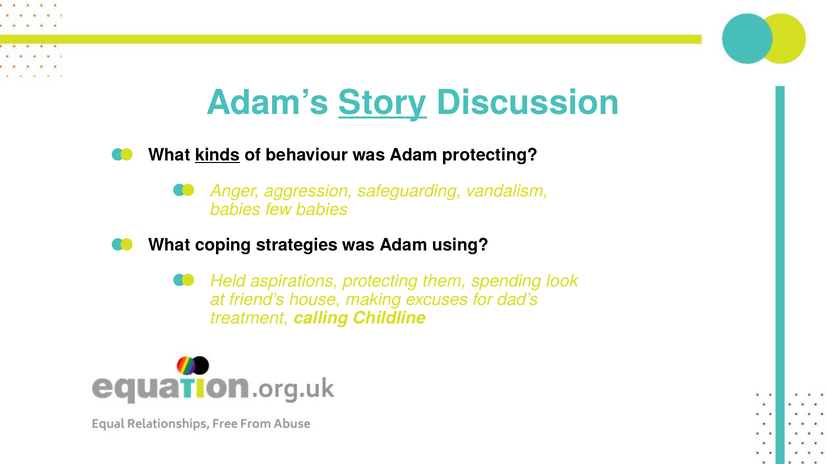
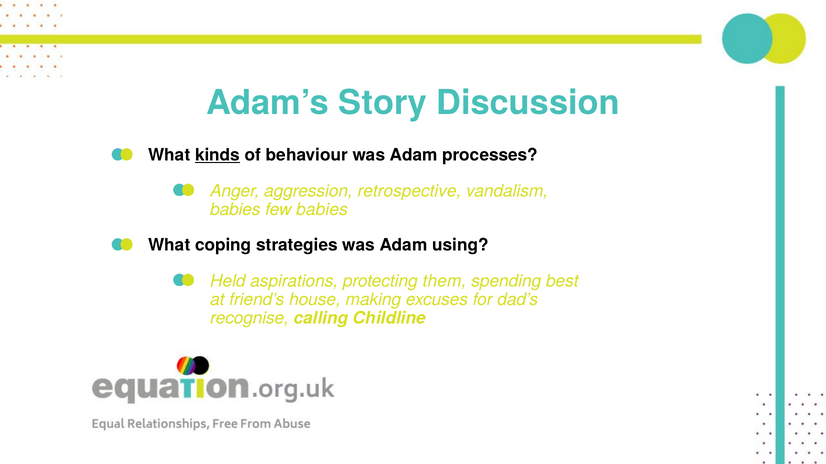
Story underline: present -> none (383, 103)
Adam protecting: protecting -> processes (490, 155)
safeguarding: safeguarding -> retrospective (409, 191)
look: look -> best (562, 281)
treatment: treatment -> recognise (250, 318)
